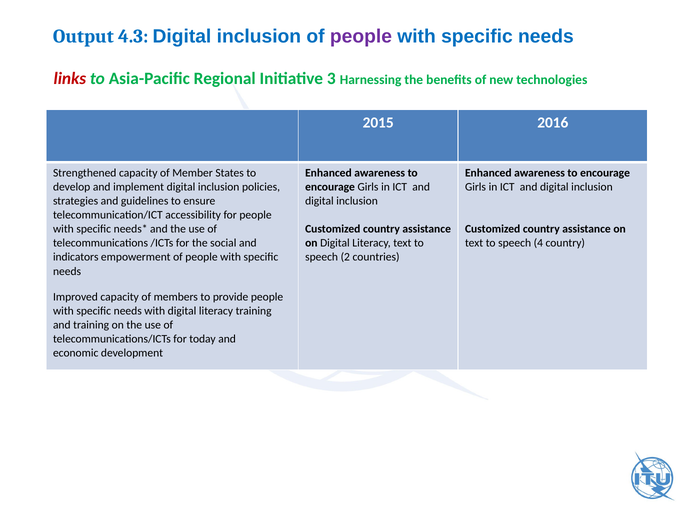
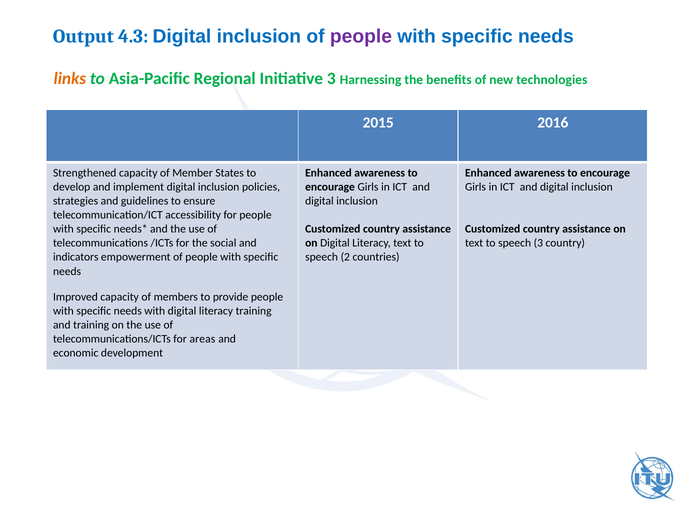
links colour: red -> orange (70, 78)
speech 4: 4 -> 3 (538, 243)
today: today -> areas (202, 339)
